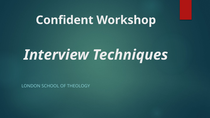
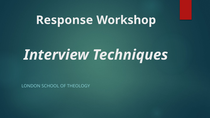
Confident: Confident -> Response (64, 20)
